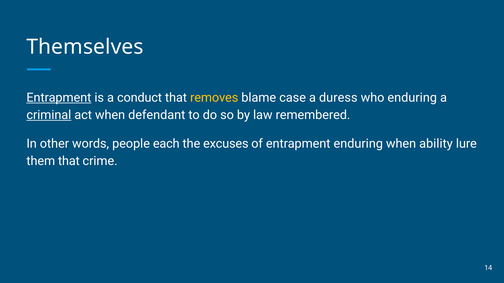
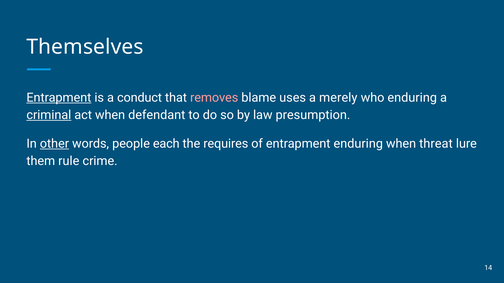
removes colour: yellow -> pink (214, 98)
case: case -> uses (293, 98)
duress: duress -> merely (338, 98)
remembered: remembered -> presumption (313, 115)
other underline: none -> present (54, 144)
excuses: excuses -> requires (226, 144)
ability: ability -> threat (436, 144)
them that: that -> rule (69, 161)
